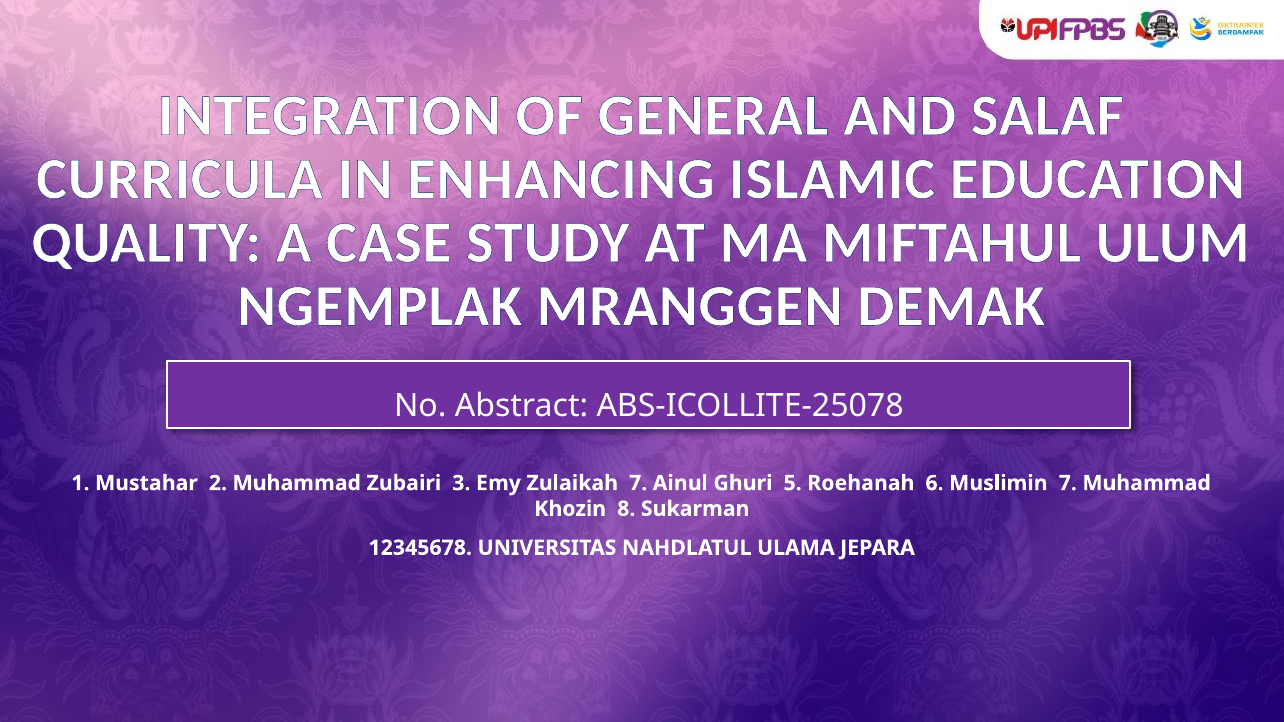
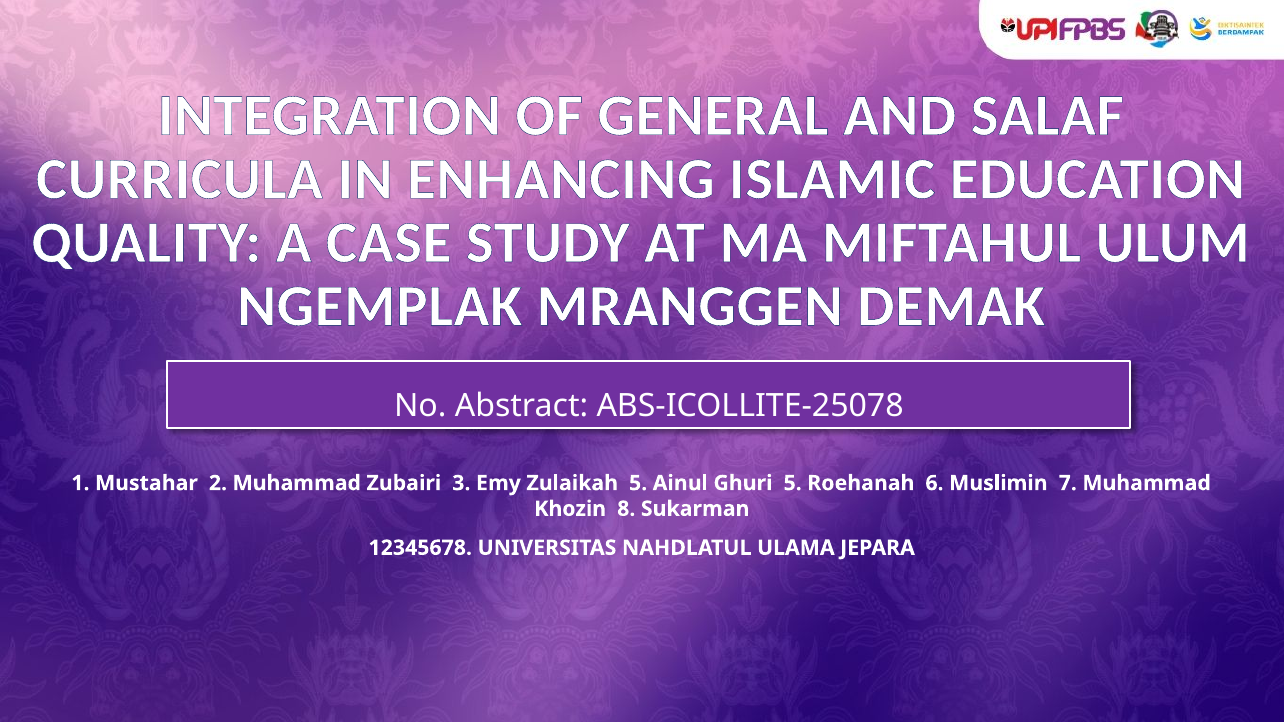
Zulaikah 7: 7 -> 5 (638, 483)
